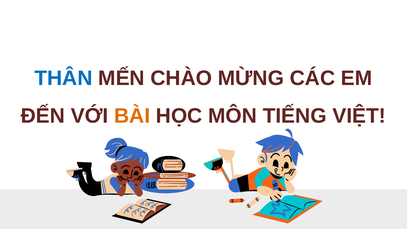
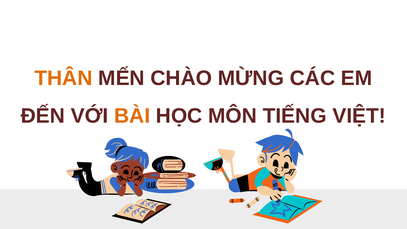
THÂN colour: blue -> orange (63, 78)
